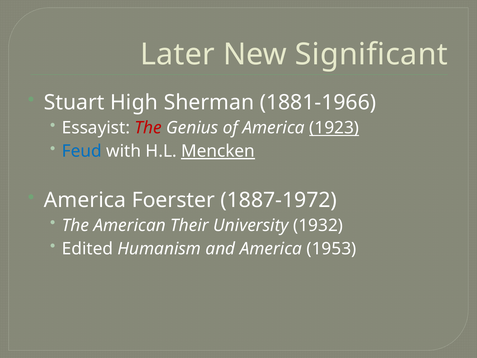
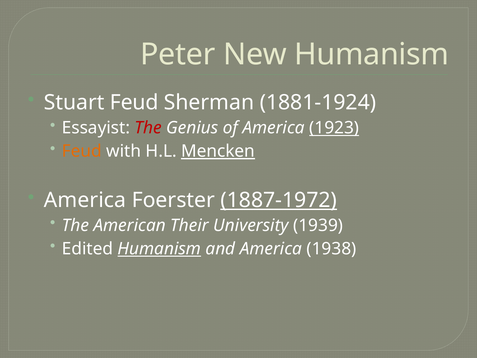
Later: Later -> Peter (178, 54)
New Significant: Significant -> Humanism (372, 54)
Stuart High: High -> Feud (134, 102)
1881-1966: 1881-1966 -> 1881-1924 (318, 102)
Feud colour: blue -> orange (82, 151)
1887-1972 underline: none -> present (279, 200)
1932: 1932 -> 1939 (318, 225)
Humanism underline: none -> present (159, 249)
1953: 1953 -> 1938 (332, 249)
